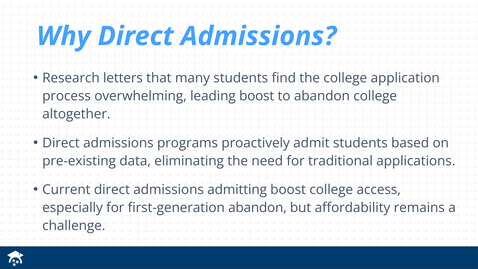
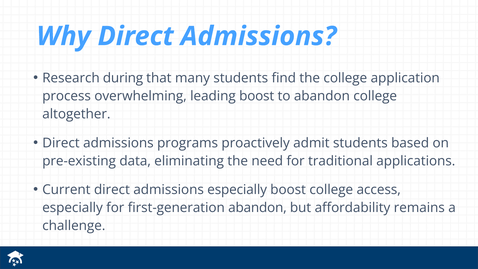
letters: letters -> during (123, 78)
admissions admitting: admitting -> especially (237, 190)
